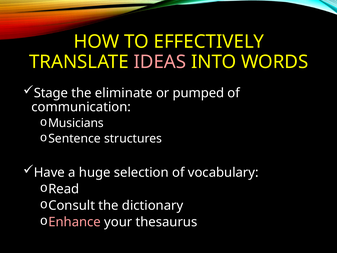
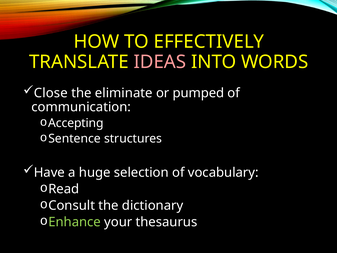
Stage: Stage -> Close (51, 93)
Musicians: Musicians -> Accepting (76, 123)
Enhance colour: pink -> light green (75, 222)
